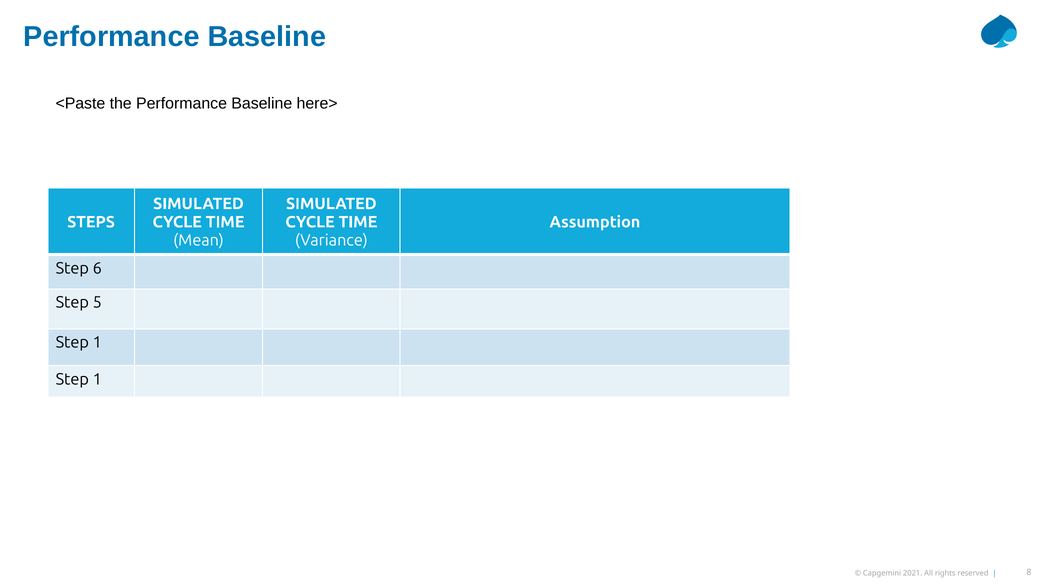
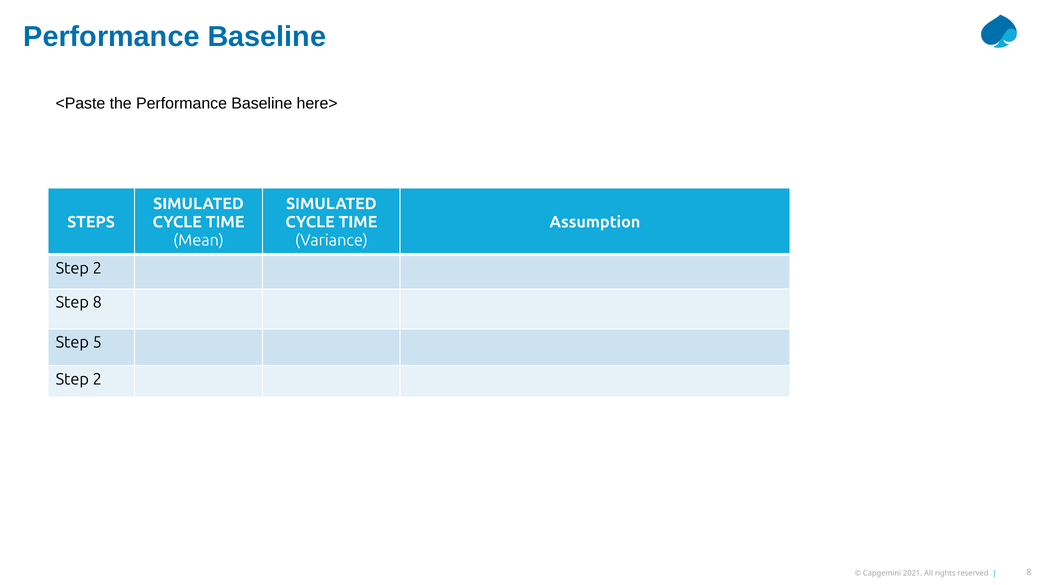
6: 6 -> 2 (97, 268)
Step 5: 5 -> 8 (97, 303)
1: 1 -> 5 (97, 343)
1: 1 -> 2 (97, 379)
